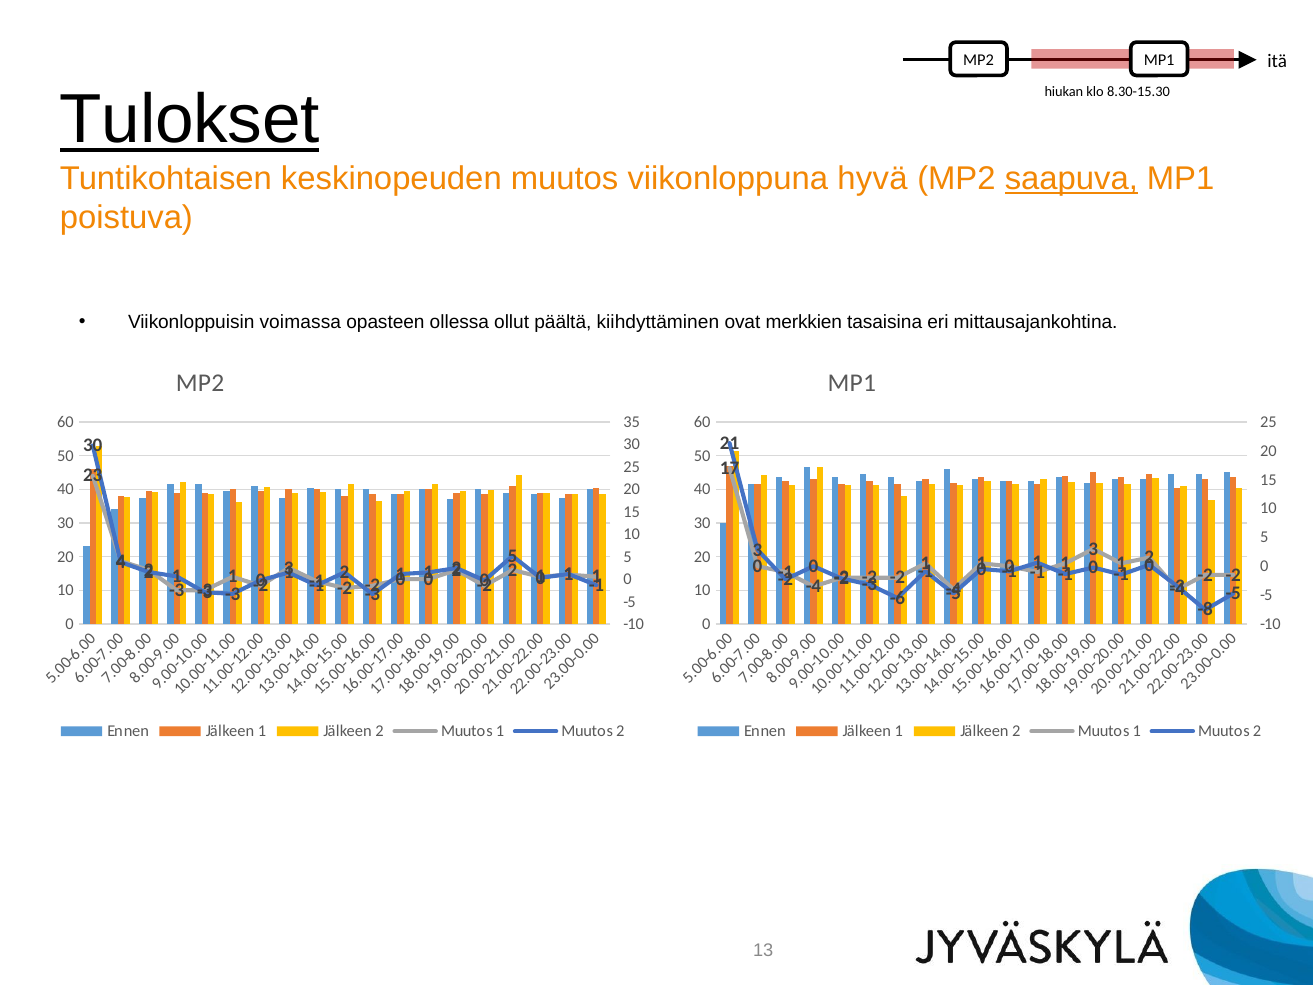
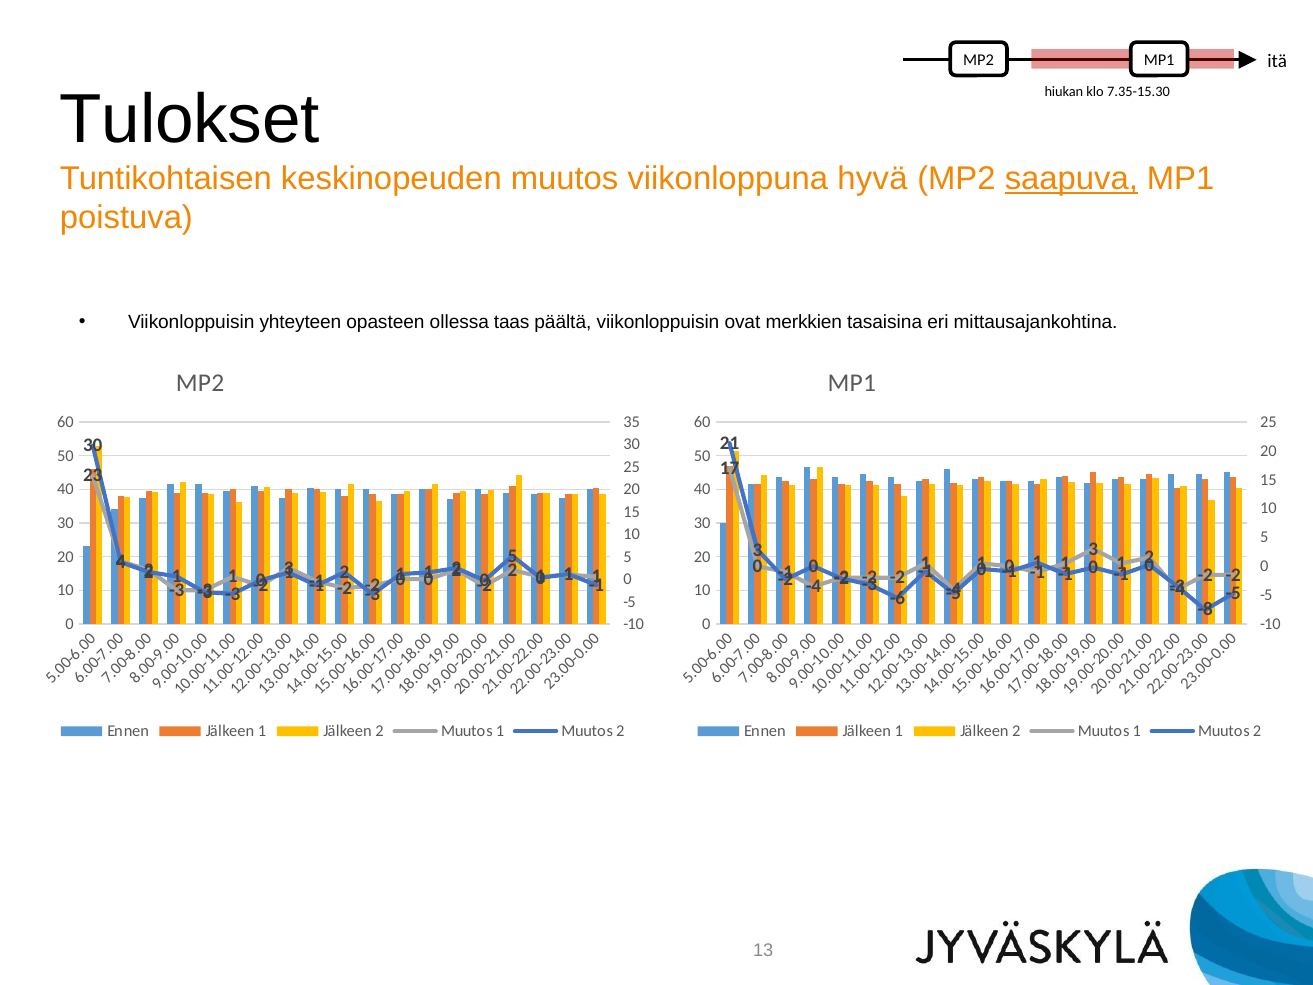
8.30-15.30: 8.30-15.30 -> 7.35-15.30 (1139, 92)
Tulokset underline: present -> none (190, 120)
voimassa: voimassa -> yhteyteen (300, 322)
ollut: ollut -> taas (512, 322)
päältä kiihdyttäminen: kiihdyttäminen -> viikonloppuisin (658, 322)
